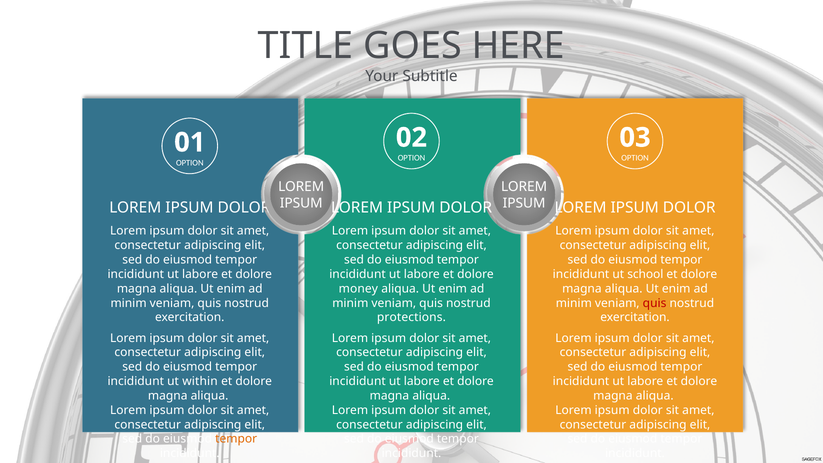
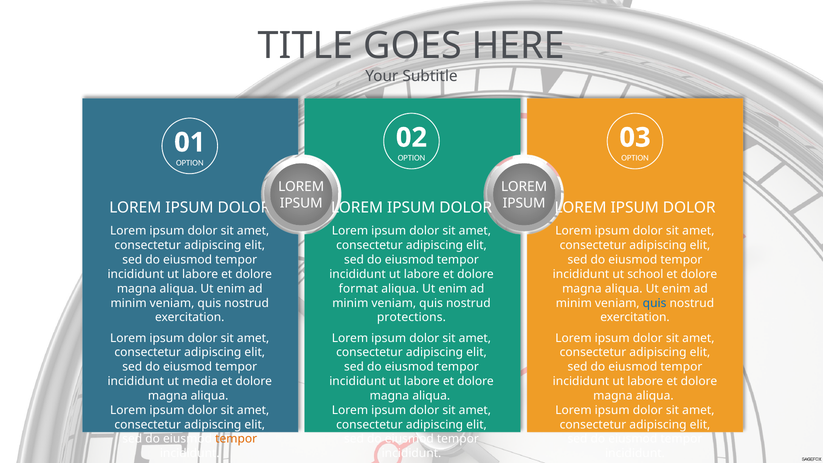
money: money -> format (358, 289)
quis colour: red -> blue (655, 303)
within: within -> media (200, 381)
